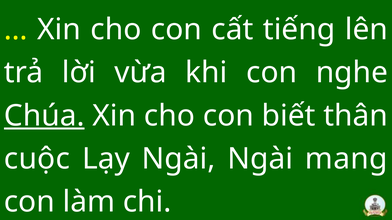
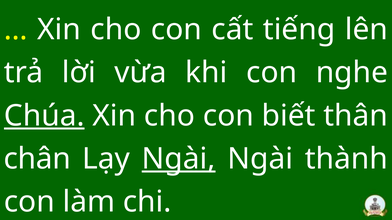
cuộc: cuộc -> chân (37, 159)
Ngài underline: none -> present (179, 159)
mang: mang -> thành (346, 159)
